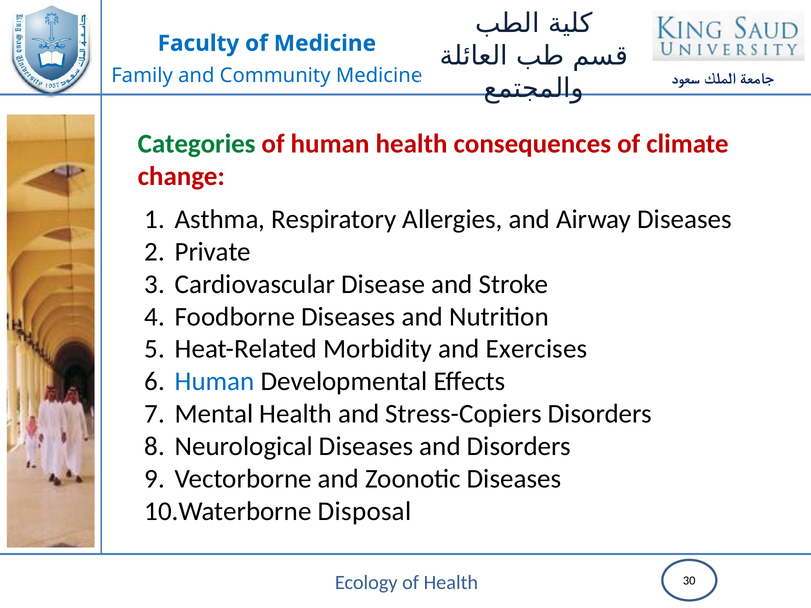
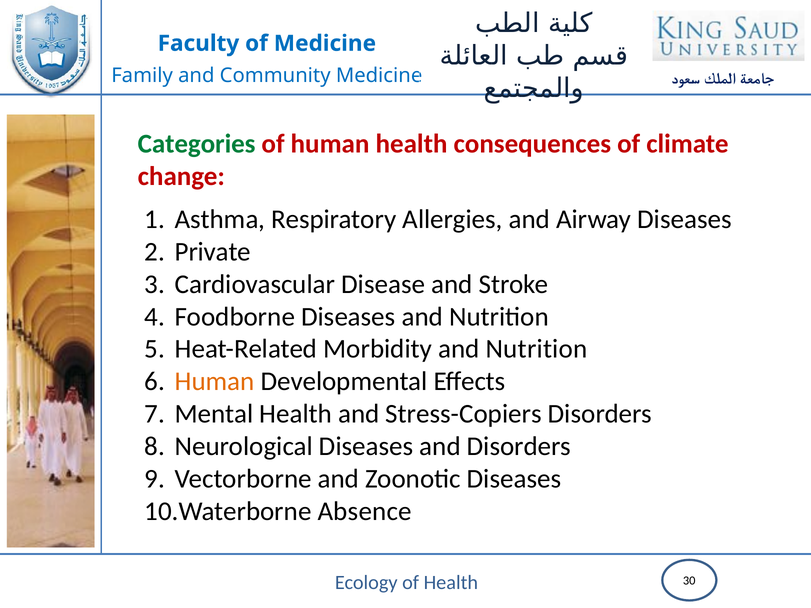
Morbidity and Exercises: Exercises -> Nutrition (537, 349)
Human colour: blue -> orange (215, 382)
Disposal: Disposal -> Absence (365, 511)
